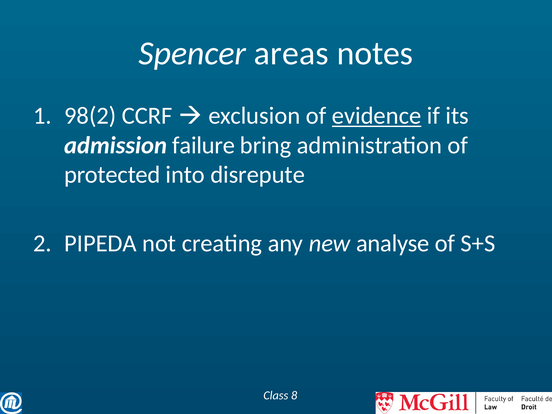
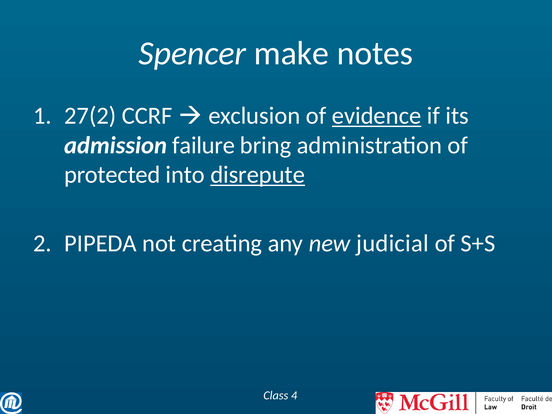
areas: areas -> make (291, 53)
98(2: 98(2 -> 27(2 (90, 116)
disrepute underline: none -> present (258, 175)
analyse: analyse -> judicial (392, 243)
8: 8 -> 4 (294, 396)
